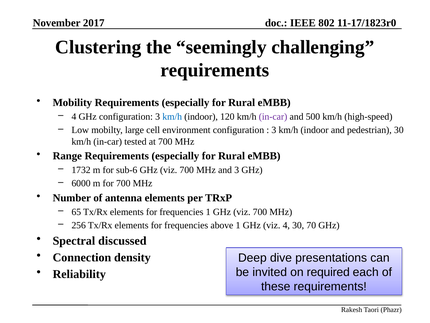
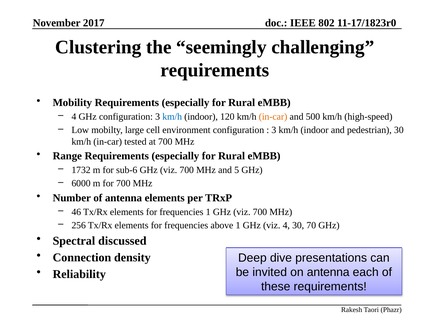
in-car colour: purple -> orange (273, 117)
and 3: 3 -> 5 (237, 170)
65: 65 -> 46 (76, 212)
on required: required -> antenna (328, 272)
